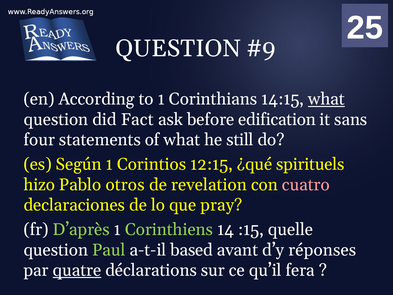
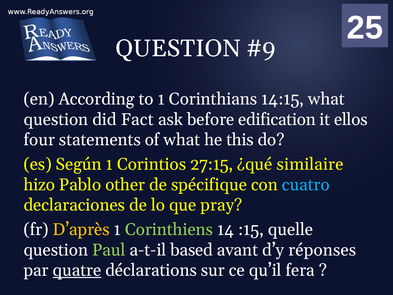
what underline: present -> none (326, 99)
sans: sans -> ellos (351, 119)
still: still -> this (240, 140)
12:15: 12:15 -> 27:15 (212, 164)
spirituels: spirituels -> similaire (310, 164)
otros: otros -> other (125, 185)
revelation: revelation -> spécifique (209, 185)
cuatro colour: pink -> light blue (306, 185)
D’après colour: light green -> yellow (81, 229)
